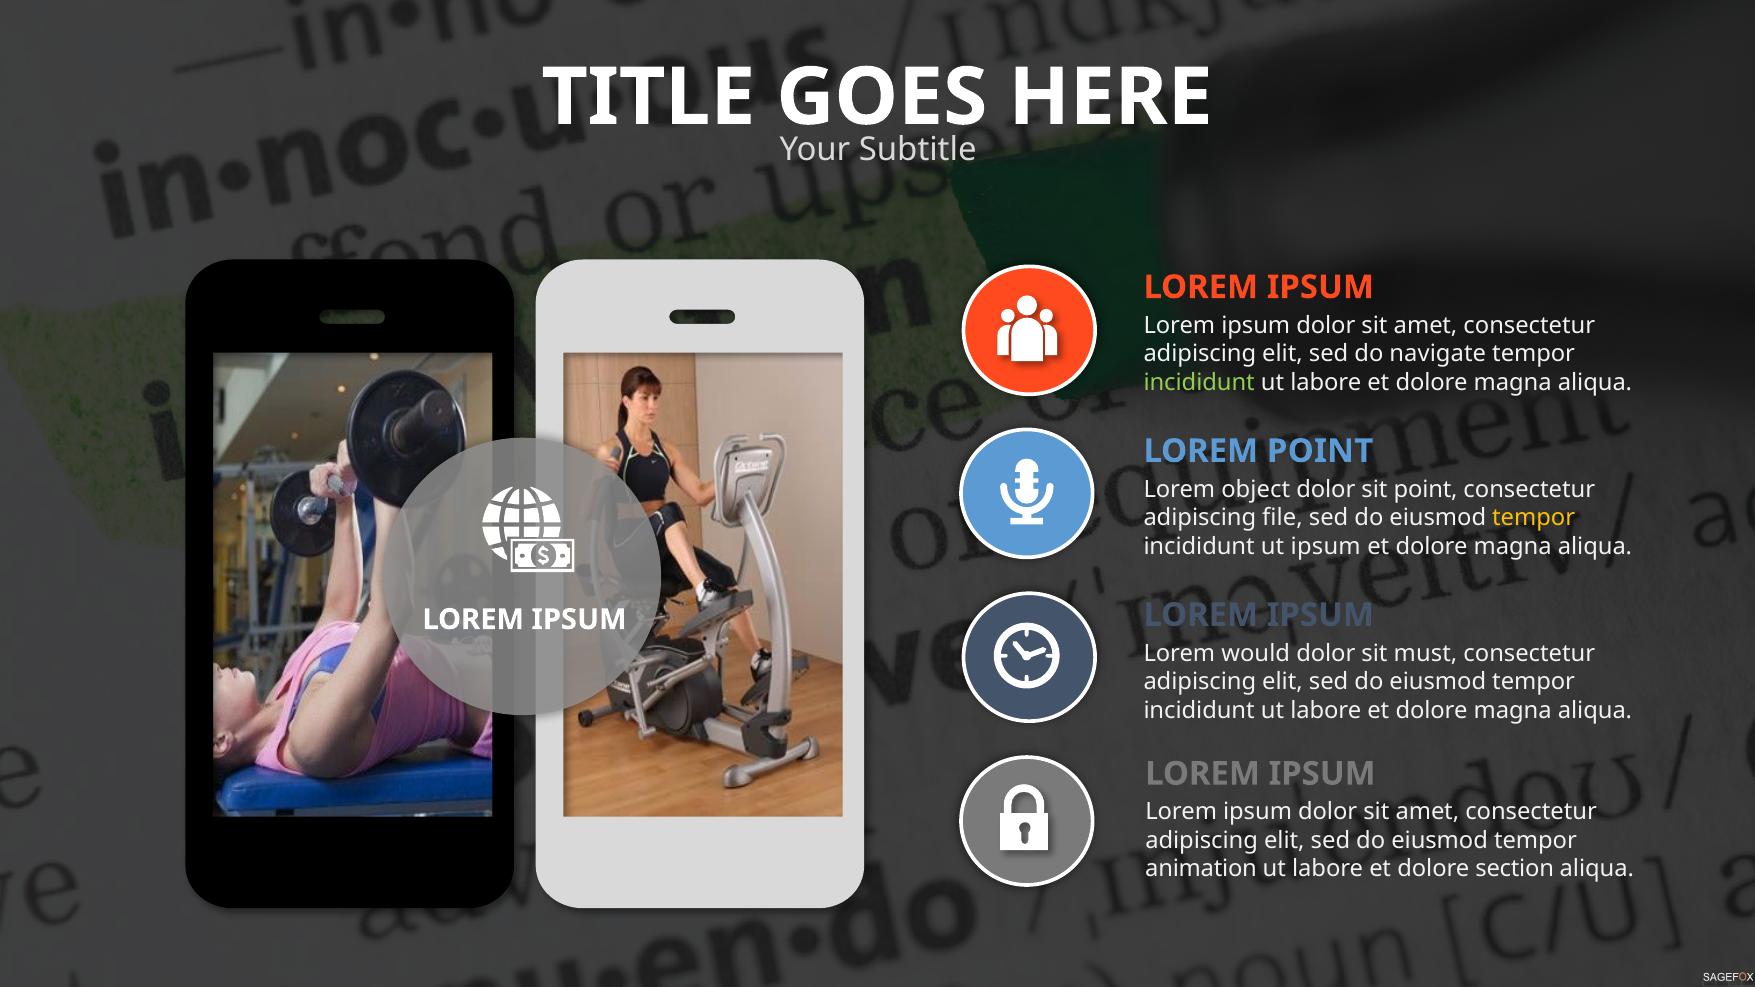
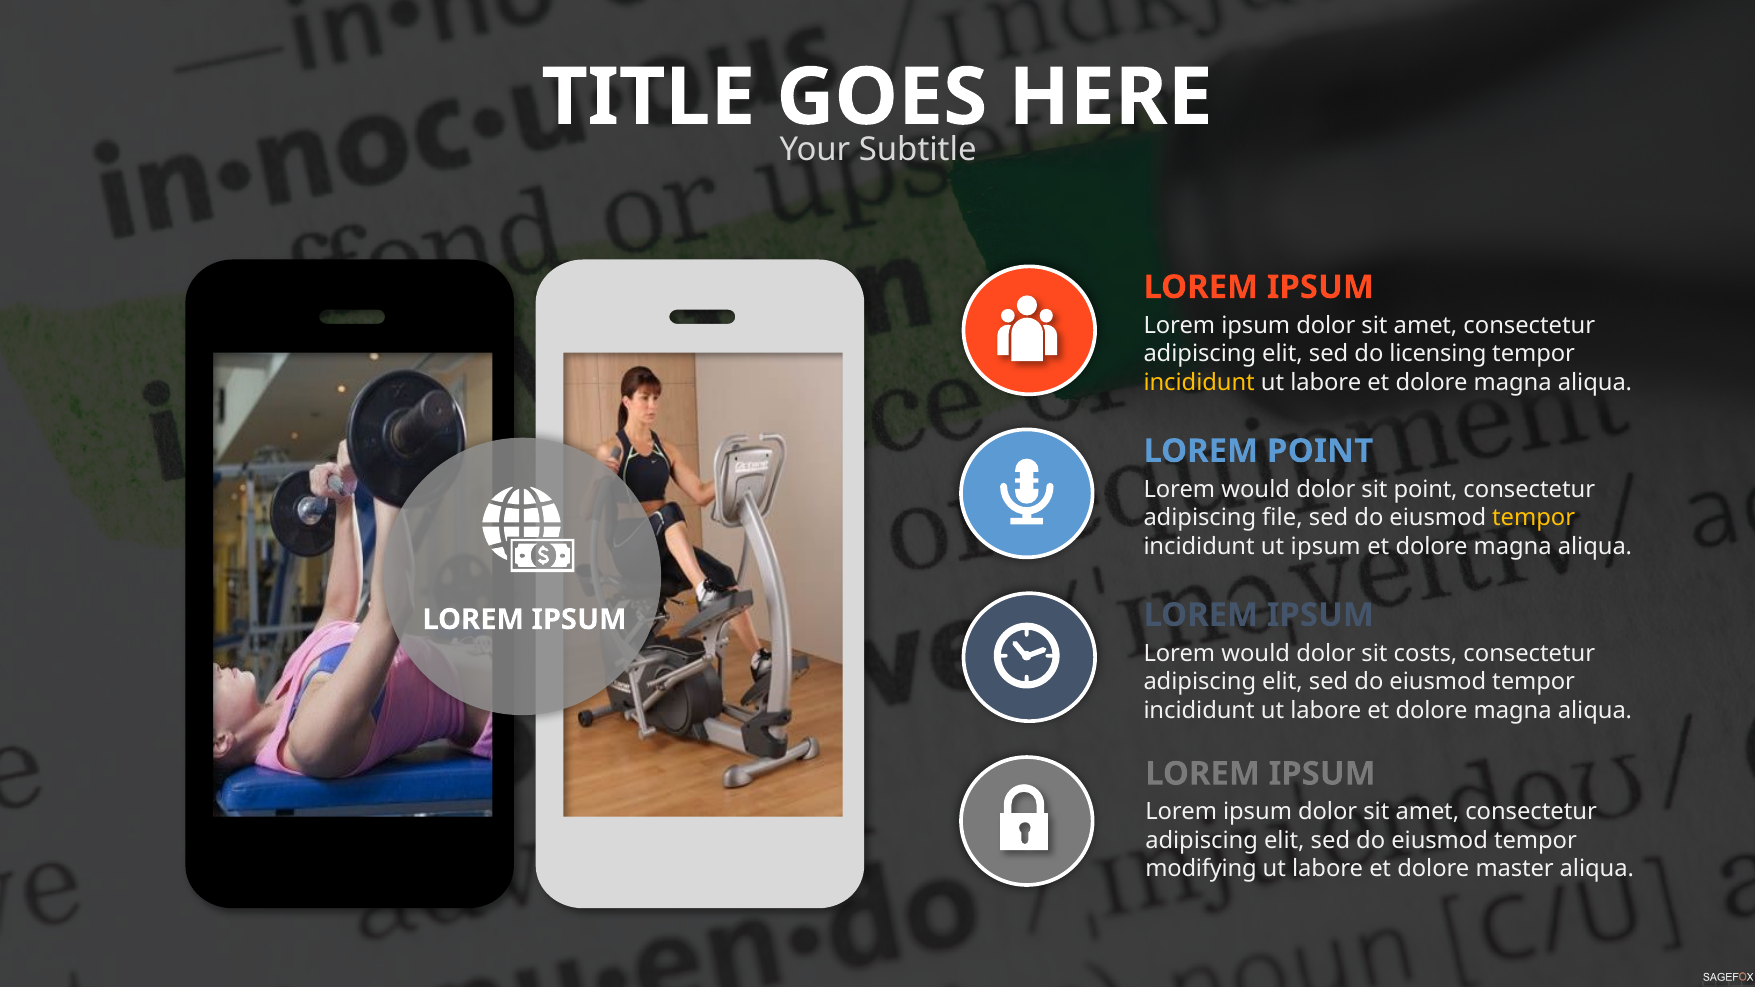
navigate: navigate -> licensing (1438, 354)
incididunt colour: light green -> yellow (1199, 382)
object: object -> would (1256, 489)
must: must -> costs (1426, 653)
animation: animation -> modifying (1201, 869)
section: section -> master (1515, 869)
